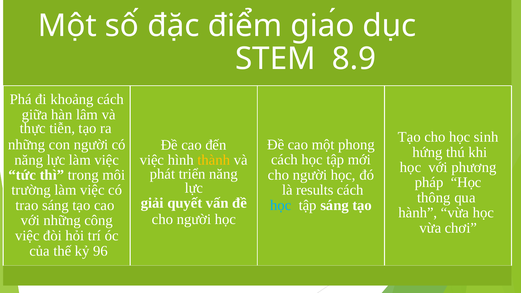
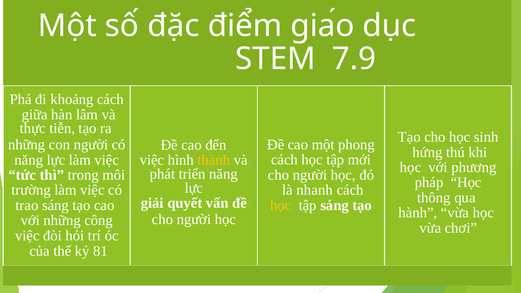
8.9: 8.9 -> 7.9 (354, 59)
results: results -> nhanh (315, 190)
học colour: light blue -> yellow (281, 205)
96: 96 -> 81 (101, 251)
